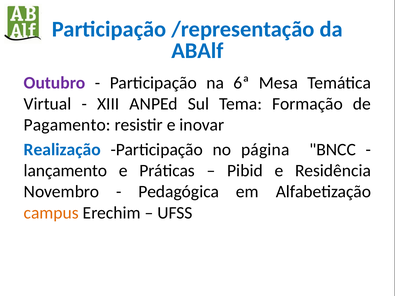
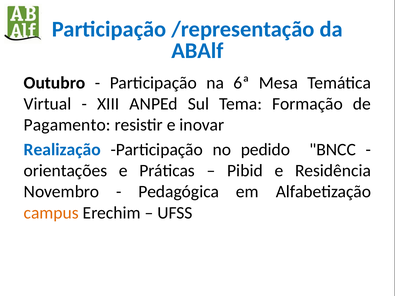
Outubro colour: purple -> black (55, 83)
página: página -> pedido (265, 150)
lançamento: lançamento -> orientações (65, 171)
